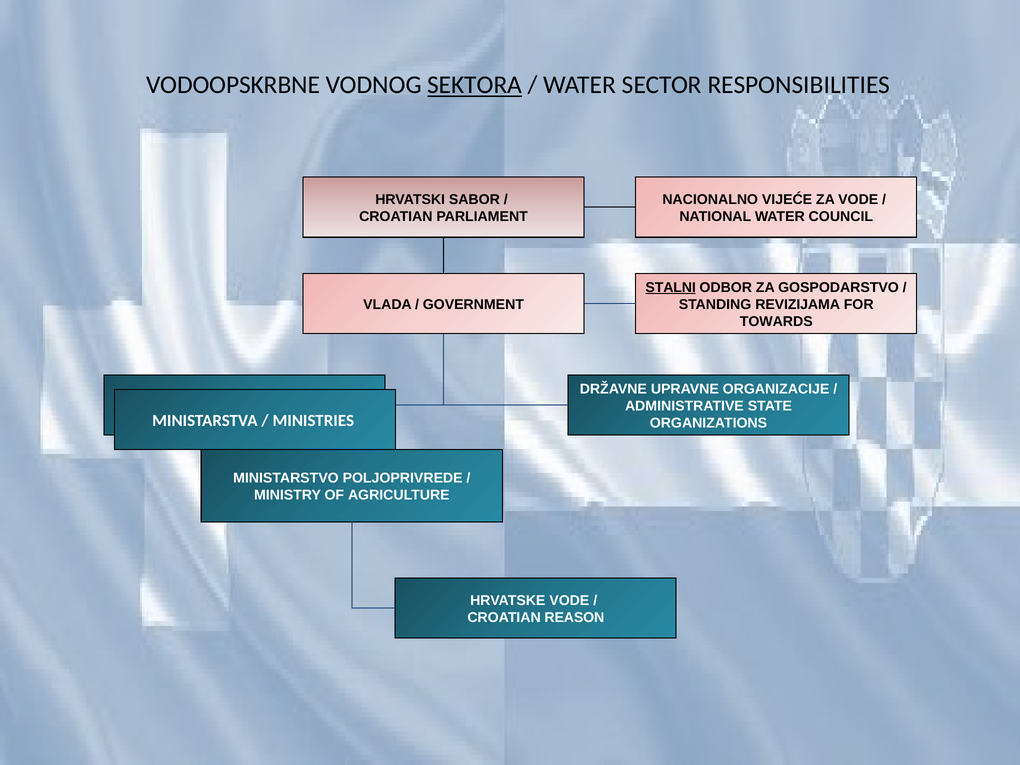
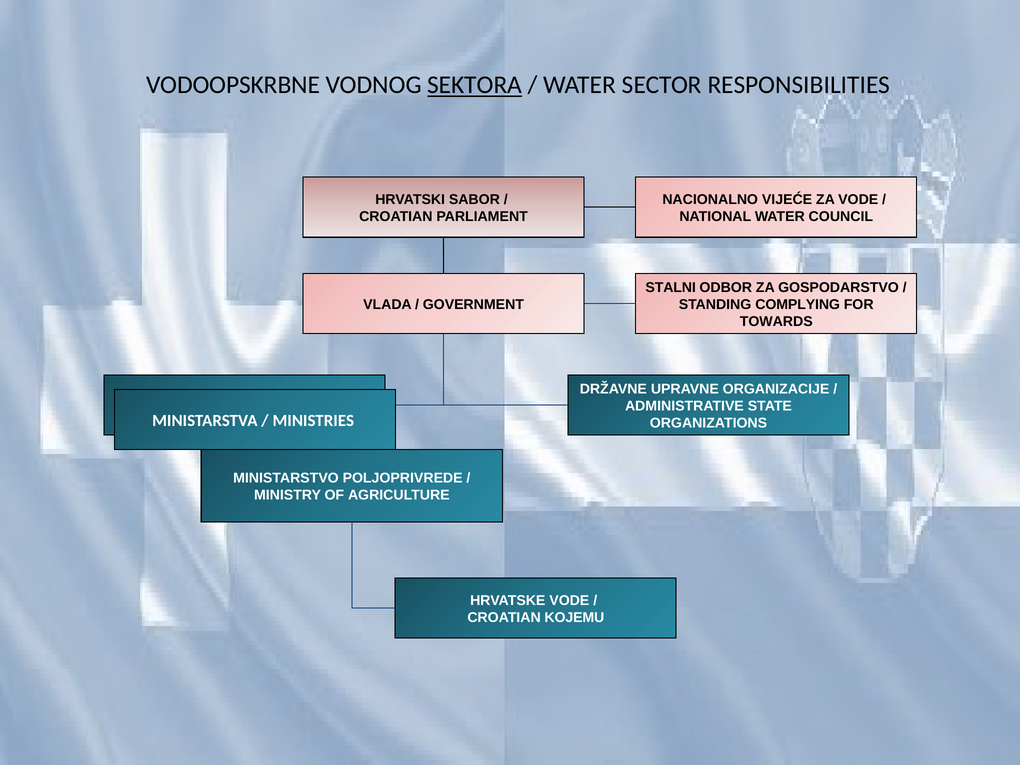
STALNI underline: present -> none (671, 287)
REVIZIJAMA: REVIZIJAMA -> COMPLYING (798, 304)
REASON: REASON -> KOJEMU (574, 618)
